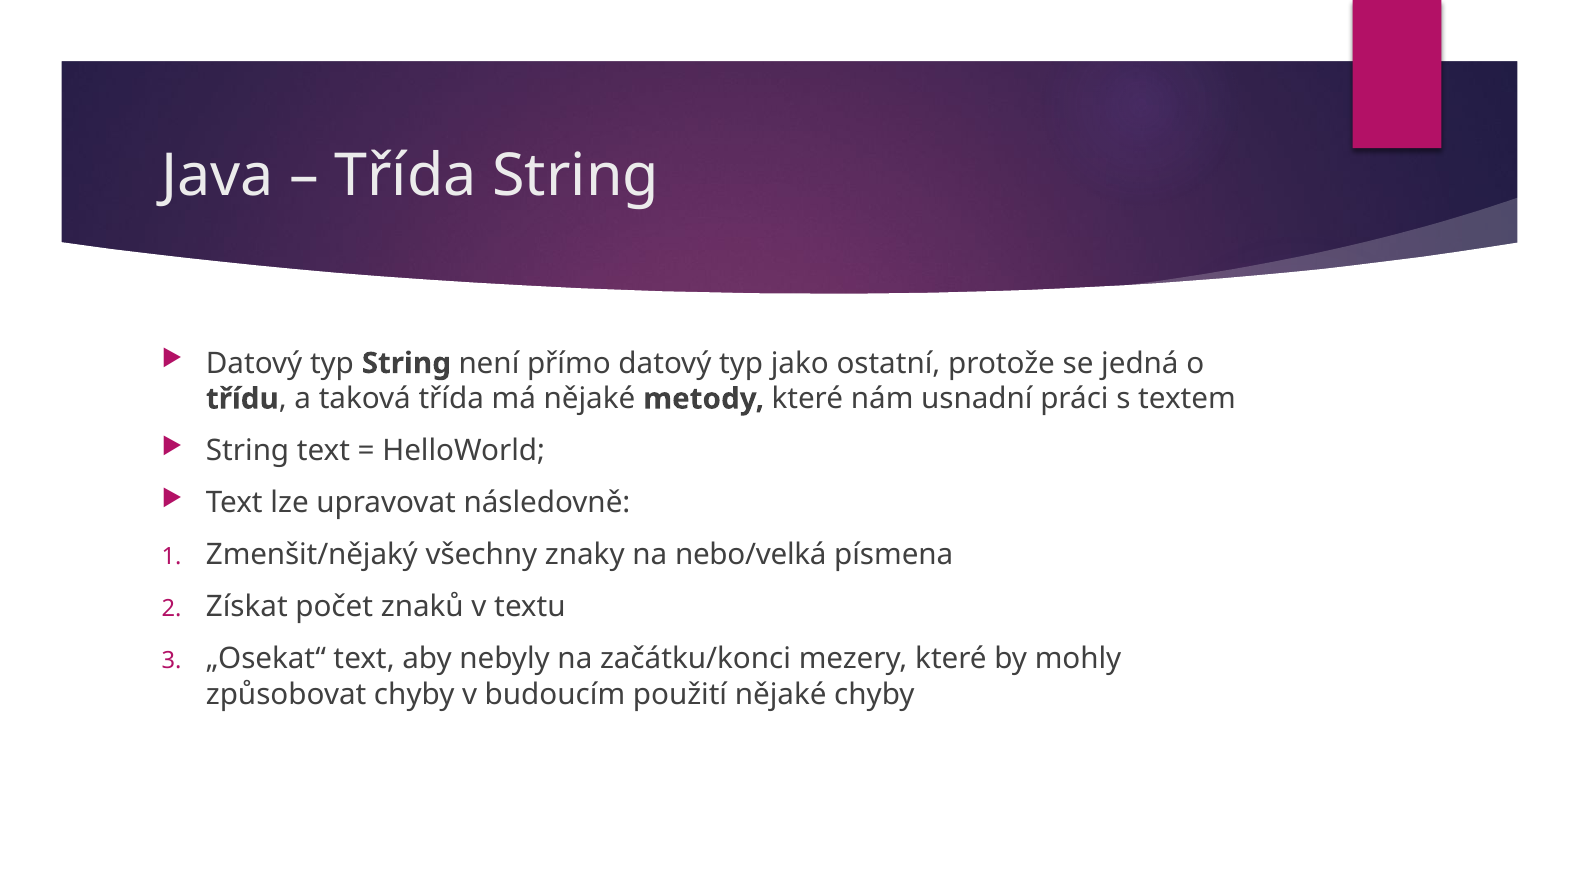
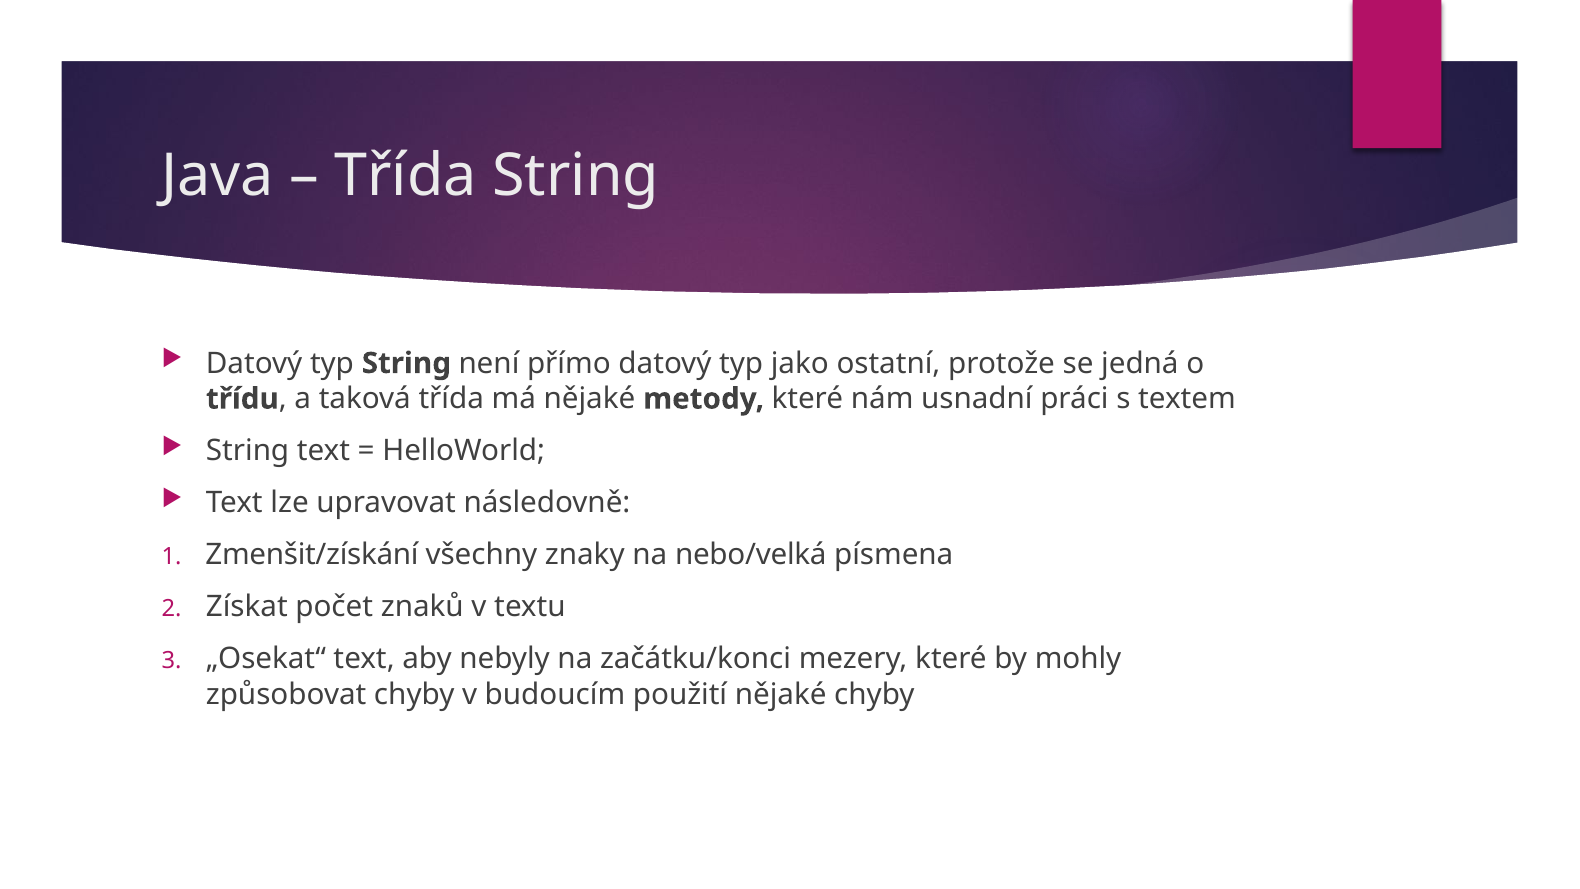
Zmenšit/nějaký: Zmenšit/nějaký -> Zmenšit/získání (312, 555)
